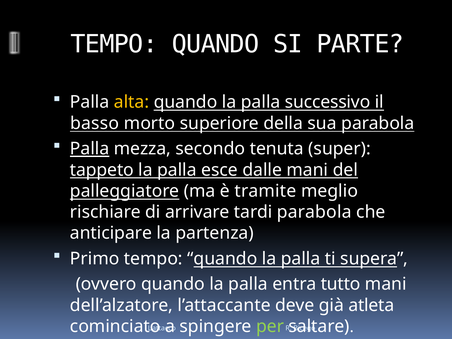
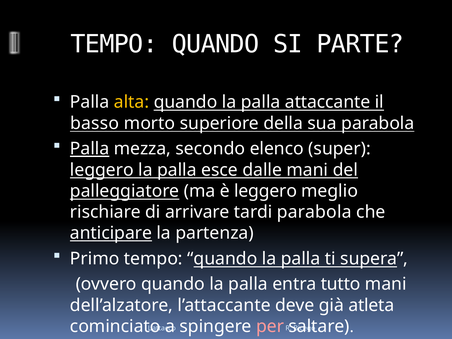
successivo: successivo -> attaccante (328, 102)
tenuta: tenuta -> elenco (277, 149)
tappeto: tappeto -> leggero (102, 170)
è tramite: tramite -> leggero (266, 191)
anticipare underline: none -> present (111, 233)
per colour: light green -> pink (270, 326)
